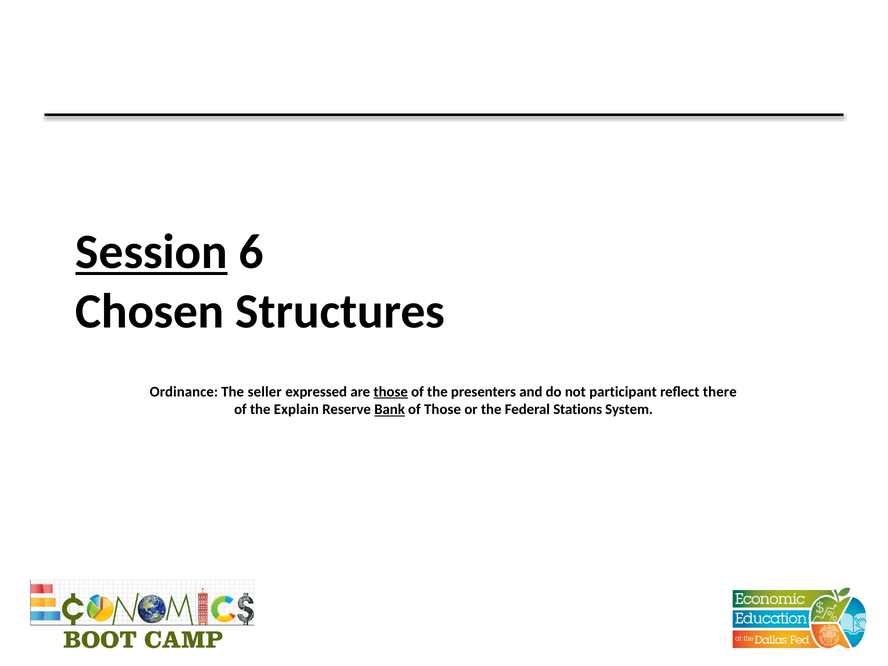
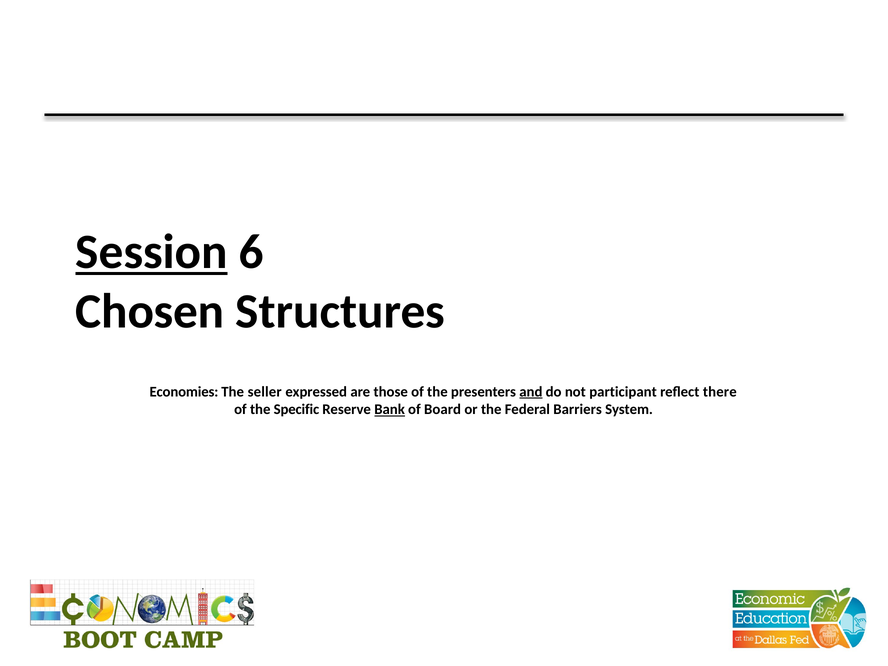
Ordinance: Ordinance -> Economies (184, 392)
those underline: present -> none (391, 392)
and underline: none -> present (531, 392)
Explain: Explain -> Specific (296, 410)
of Those: Those -> Board (443, 410)
Stations: Stations -> Barriers (578, 410)
